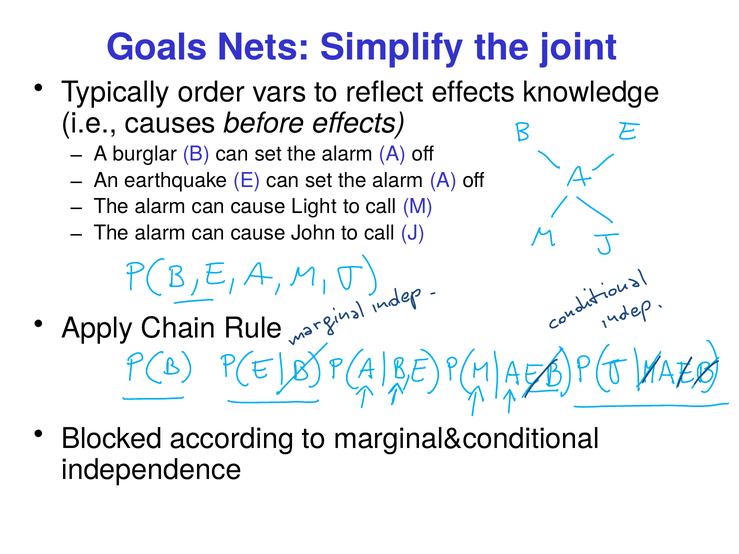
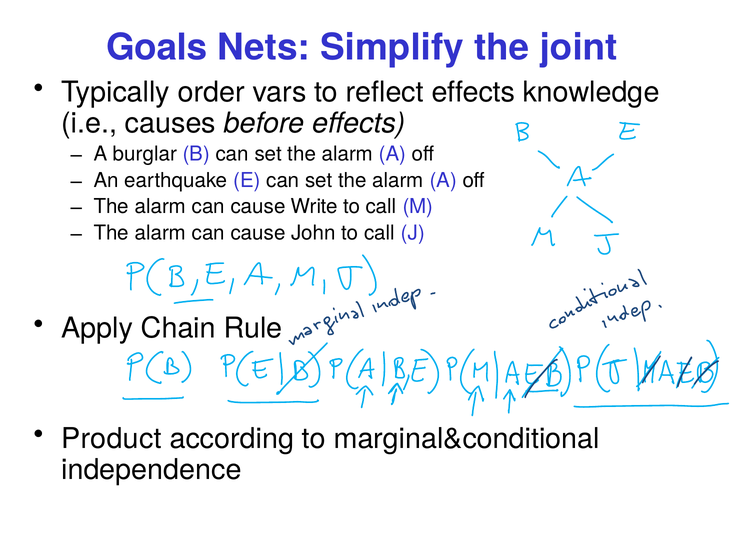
Light: Light -> Write (314, 207)
Blocked: Blocked -> Product (111, 439)
